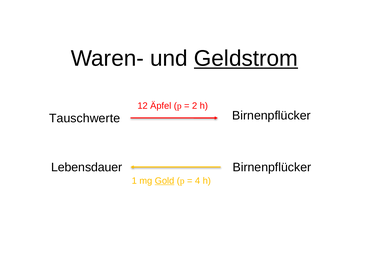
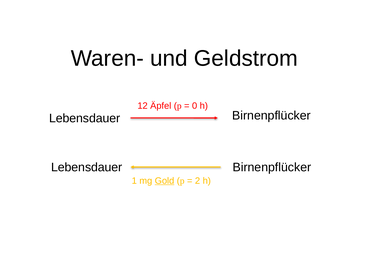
Geldstrom underline: present -> none (246, 58)
2: 2 -> 0 (195, 106)
Tauschwerte: Tauschwerte -> Lebensdauer (85, 118)
4: 4 -> 2 (198, 181)
